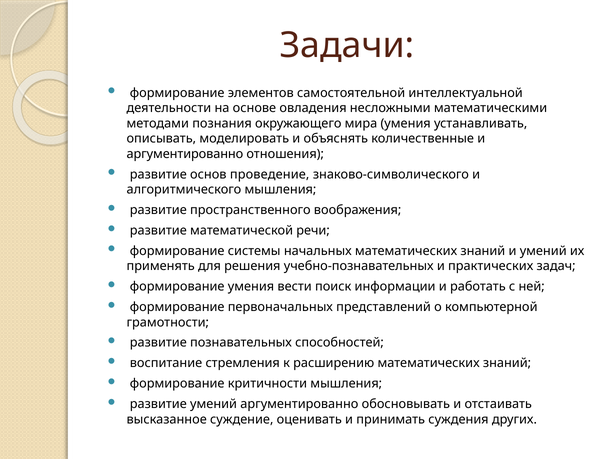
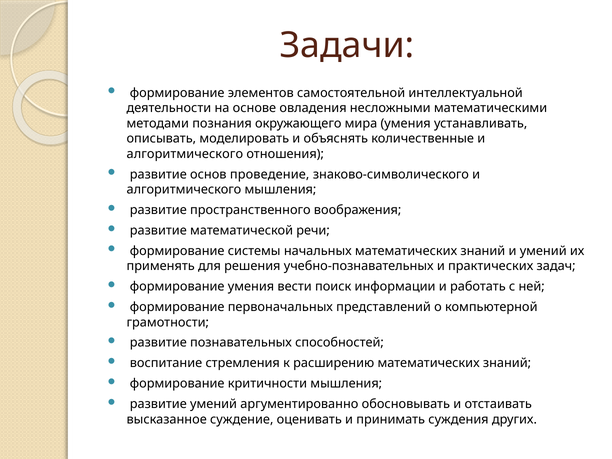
аргументированно: аргументированно -> алгоритмического (185, 154)
